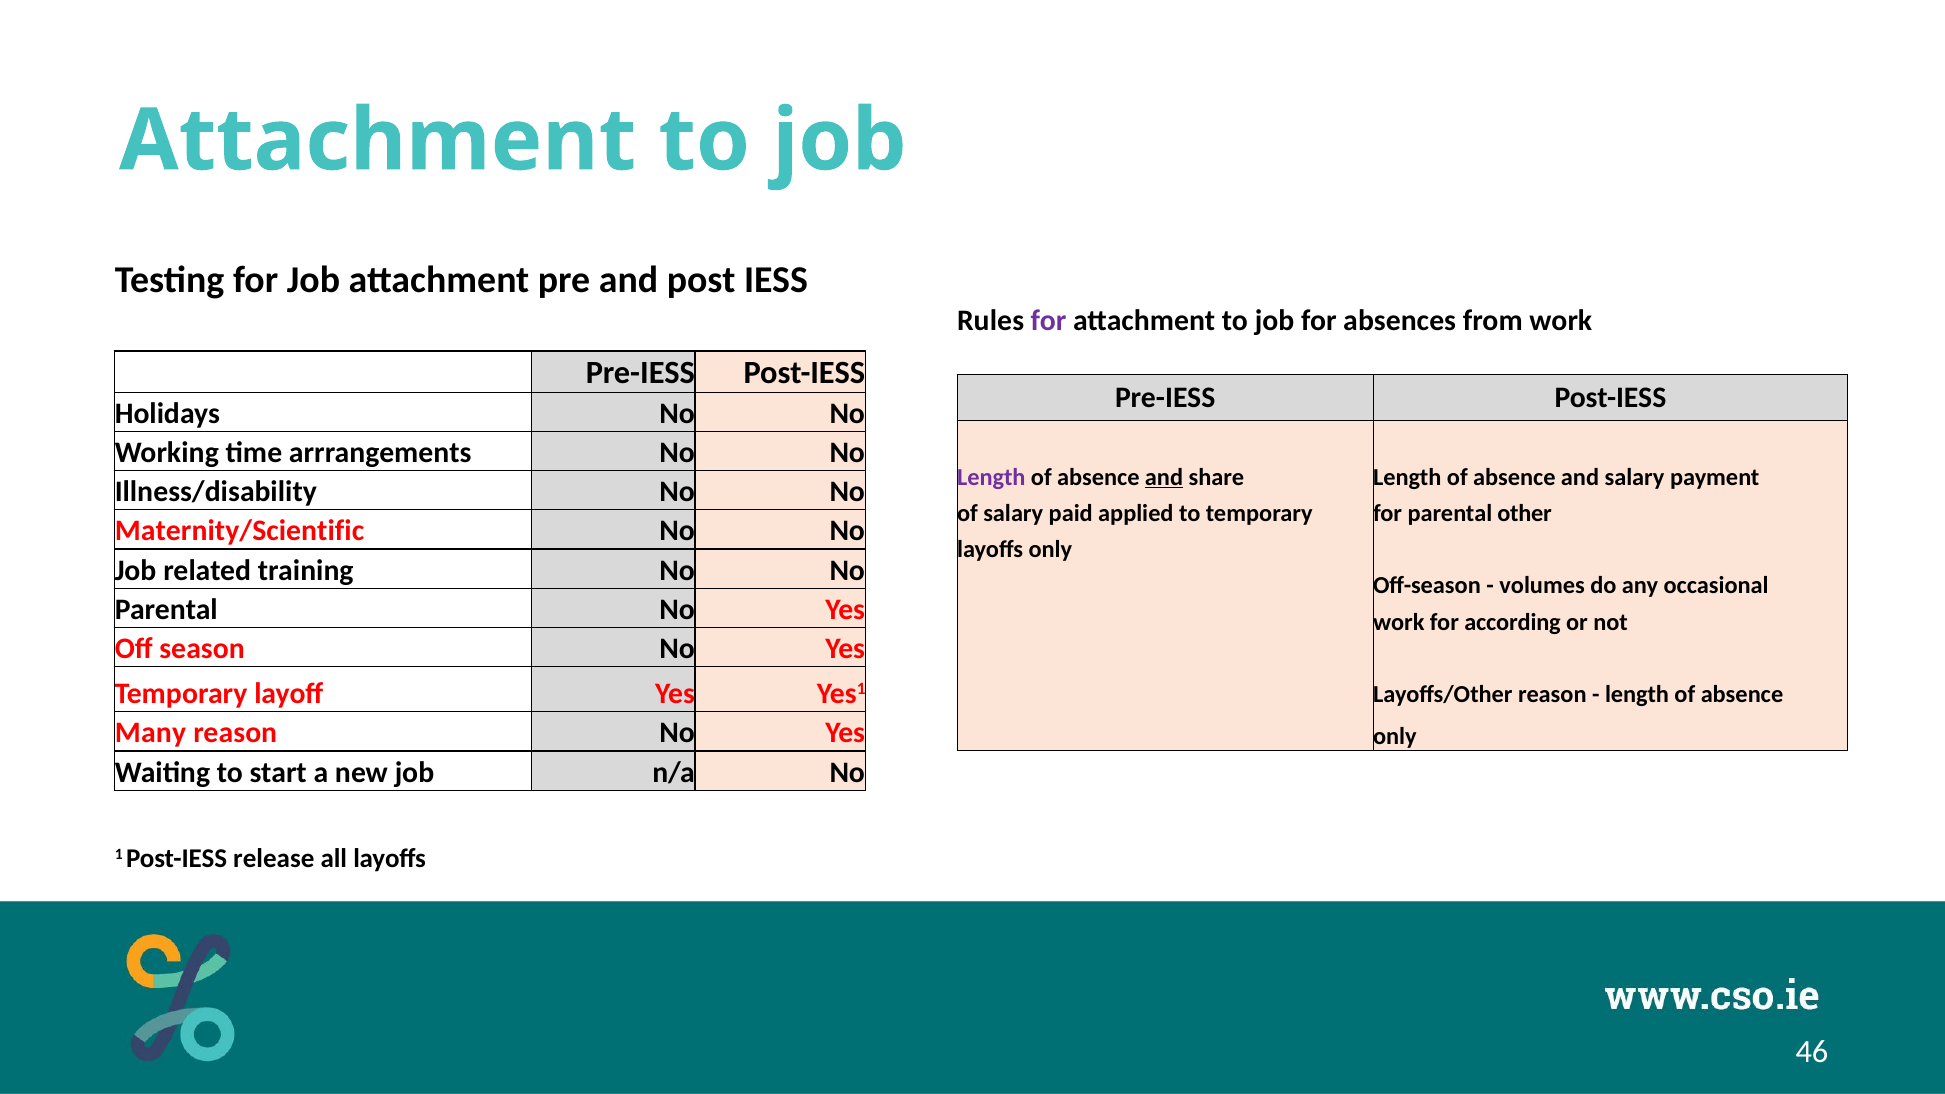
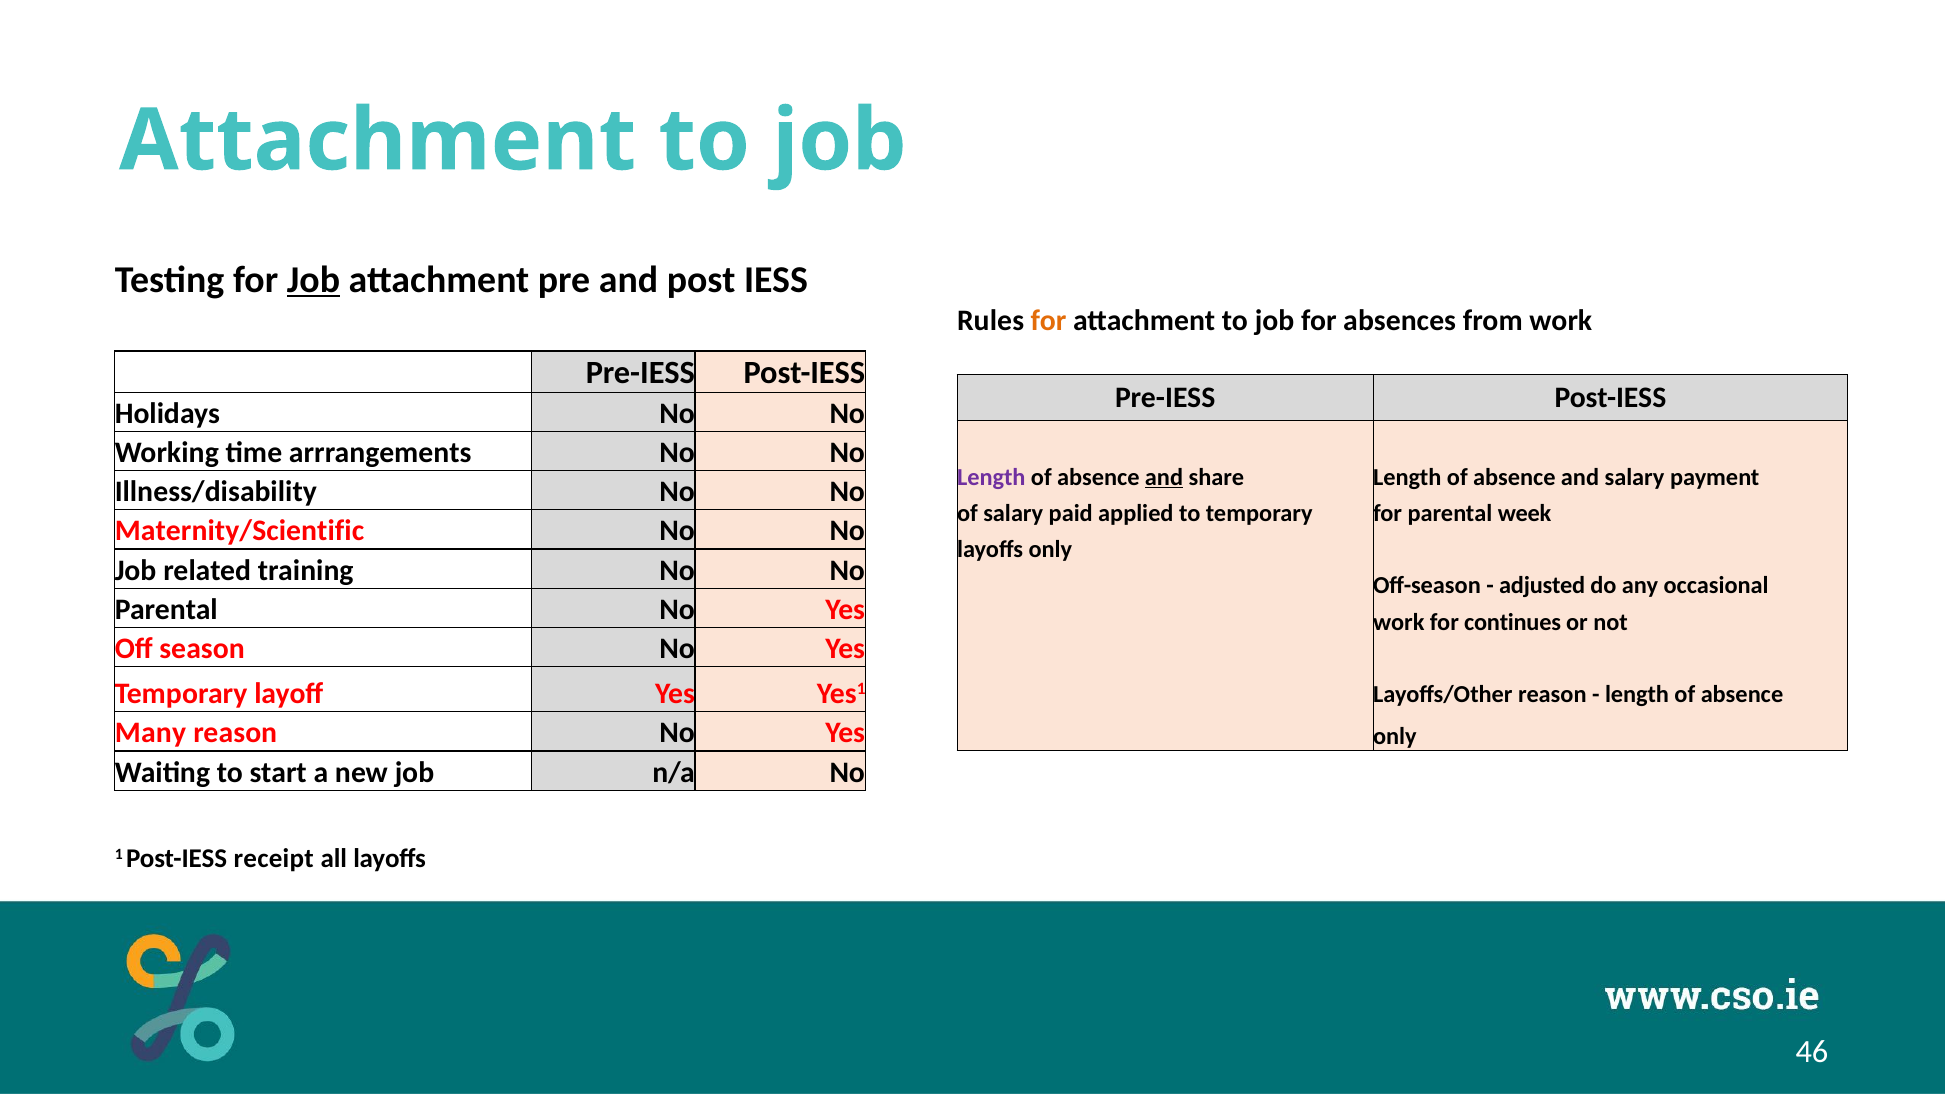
Job underline: none -> present (313, 280)
for colour: purple -> orange (1049, 321)
other: other -> week (1525, 513)
volumes: volumes -> adjusted (1542, 586)
according: according -> continues (1513, 622)
release: release -> receipt (274, 858)
